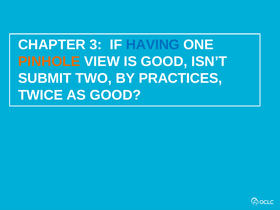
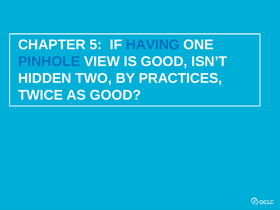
3: 3 -> 5 (96, 45)
PINHOLE colour: orange -> blue (49, 62)
SUBMIT: SUBMIT -> HIDDEN (45, 78)
